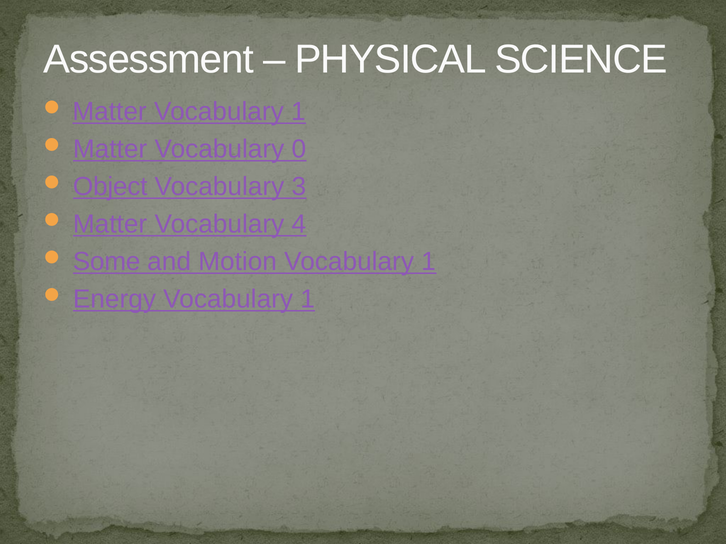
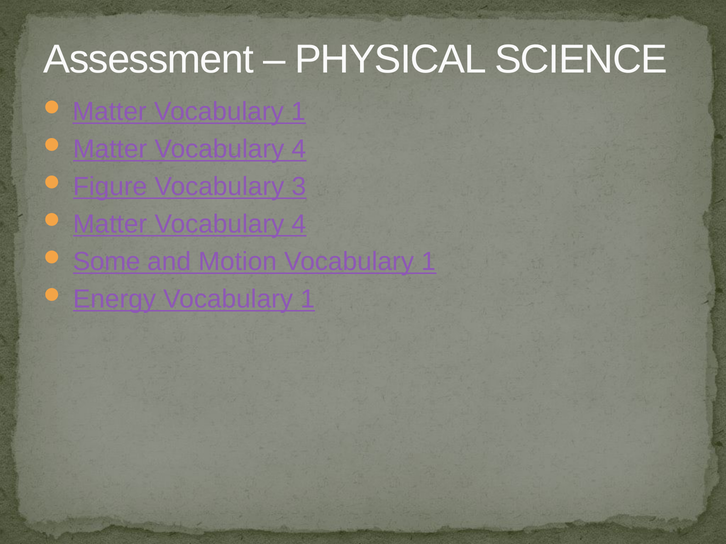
0: 0 -> 4 (299, 149)
Object: Object -> Figure (110, 187)
